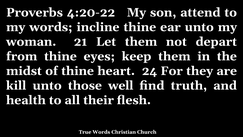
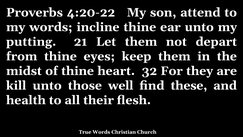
woman: woman -> putting (31, 42)
24: 24 -> 32 (149, 71)
truth: truth -> these (189, 85)
